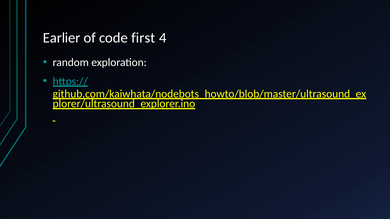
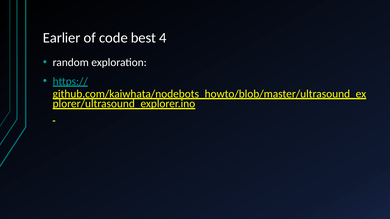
first: first -> best (143, 38)
